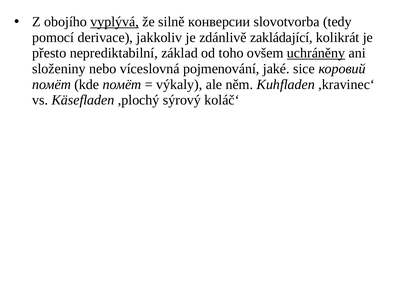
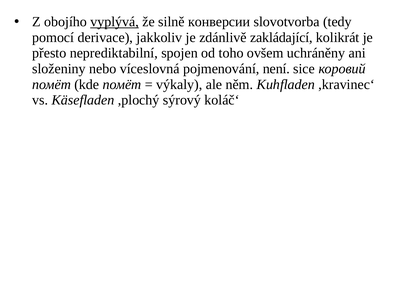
základ: základ -> spojen (180, 53)
uchráněny underline: present -> none (316, 53)
jaké: jaké -> není (276, 69)
